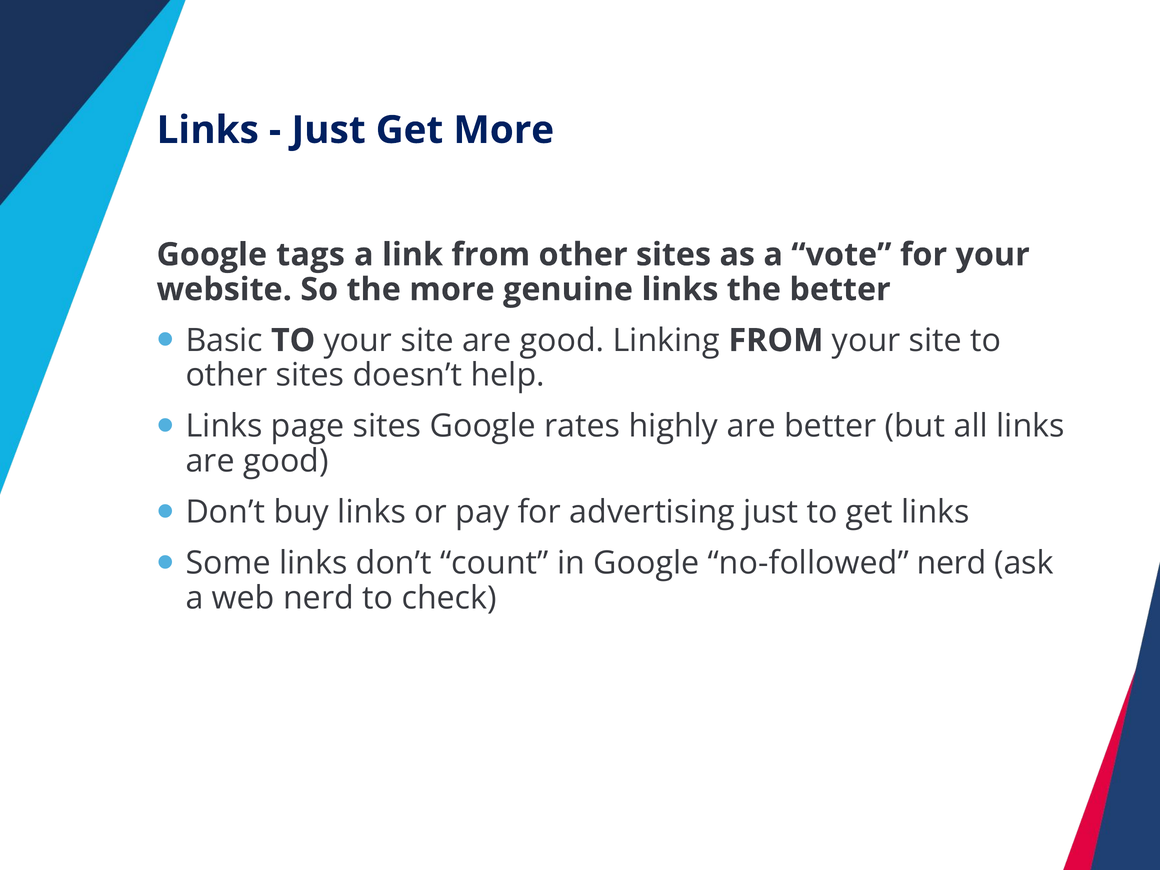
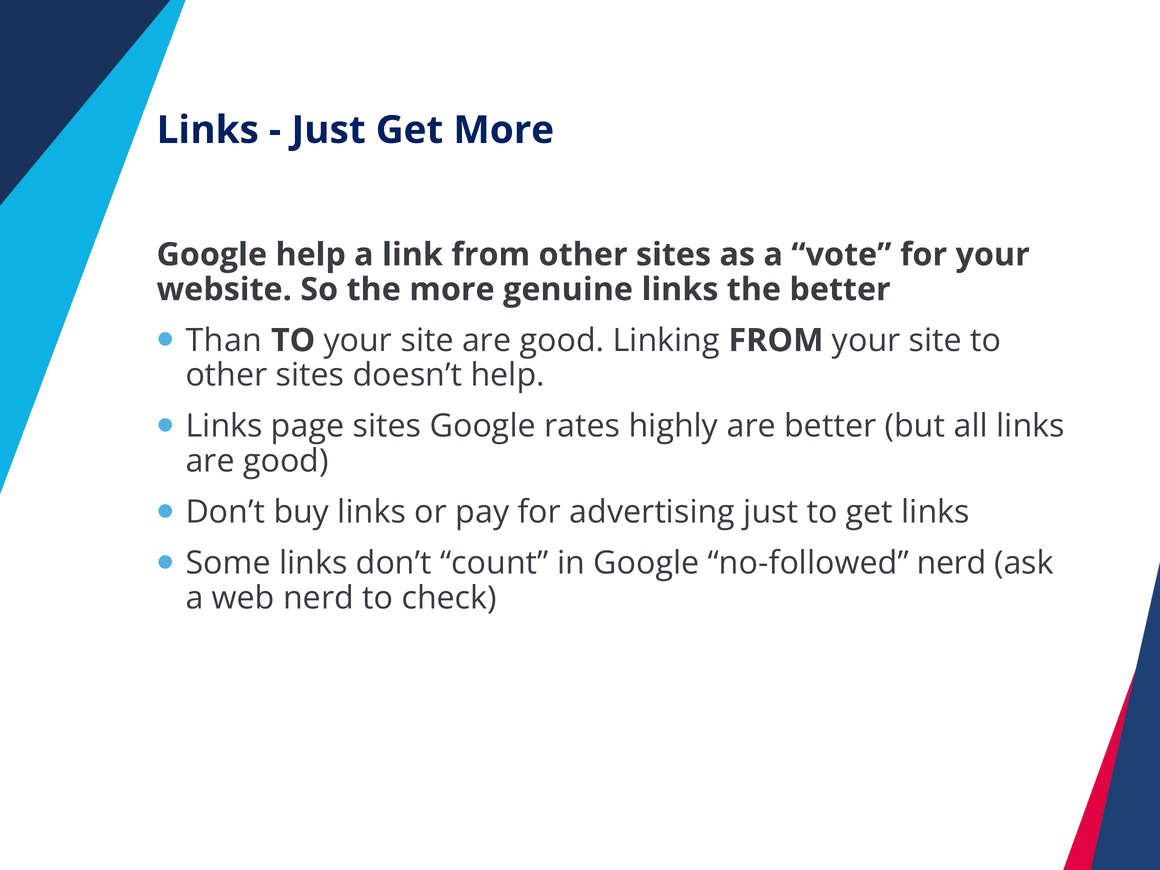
Google tags: tags -> help (311, 255)
Basic: Basic -> Than (224, 340)
